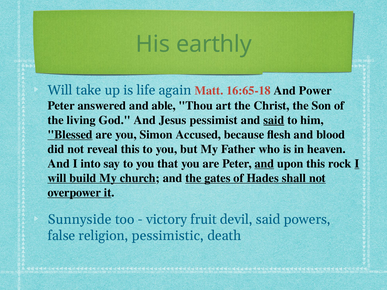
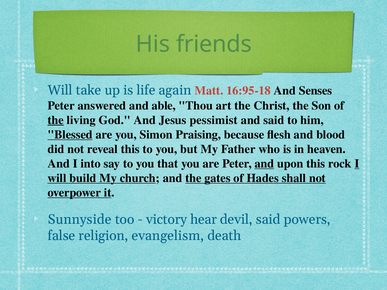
earthly: earthly -> friends (214, 44)
16:65-18: 16:65-18 -> 16:95-18 (248, 91)
Power: Power -> Senses (315, 91)
the underline: none -> present (56, 120)
said underline: present -> none (274, 120)
Accused: Accused -> Praising (198, 135)
fruit: fruit -> hear (204, 220)
pessimistic: pessimistic -> evangelism (168, 236)
